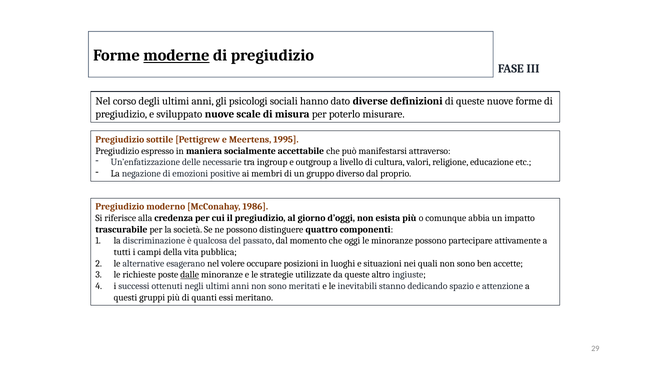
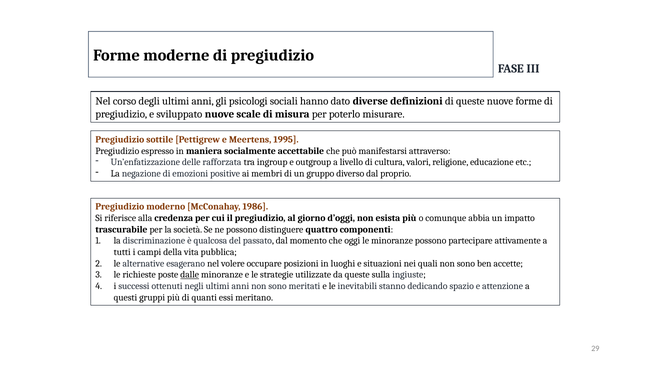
moderne underline: present -> none (176, 55)
necessarie: necessarie -> rafforzata (222, 162)
altro: altro -> sulla (381, 275)
